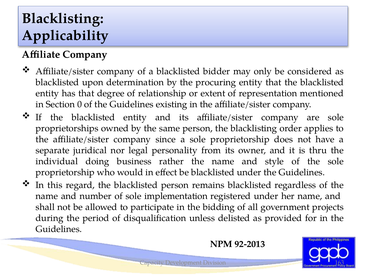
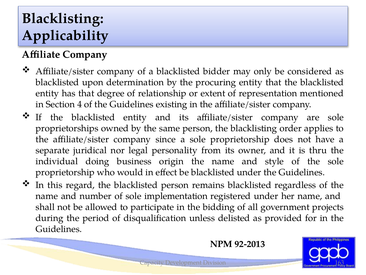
0: 0 -> 4 (80, 104)
rather: rather -> origin (171, 161)
